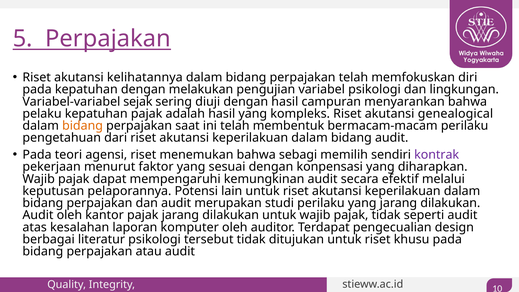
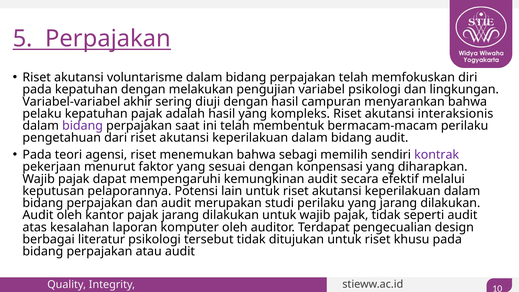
kelihatannya: kelihatannya -> voluntarisme (145, 77)
sejak: sejak -> akhir (138, 102)
genealogical: genealogical -> interaksionis (455, 114)
bidang colour: orange -> purple (83, 126)
